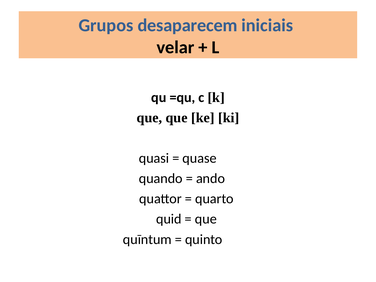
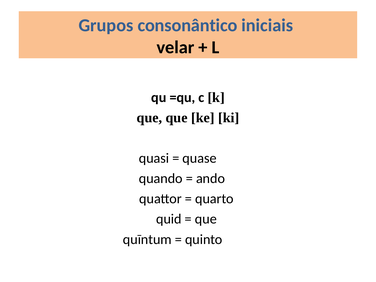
desaparecem: desaparecem -> consonântico (187, 25)
